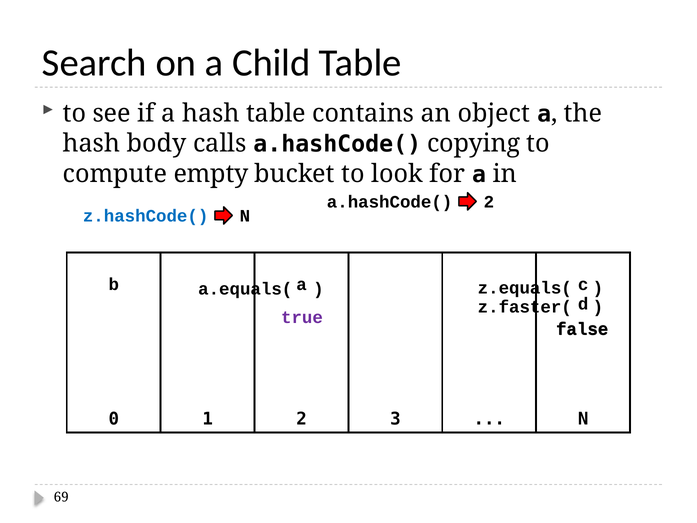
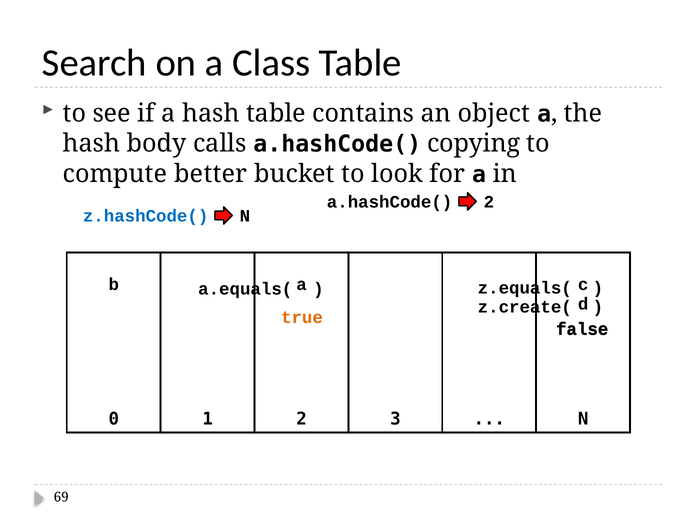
Child: Child -> Class (271, 63)
empty: empty -> better (211, 174)
z.faster(: z.faster( -> z.create( (525, 307)
true colour: purple -> orange (302, 317)
